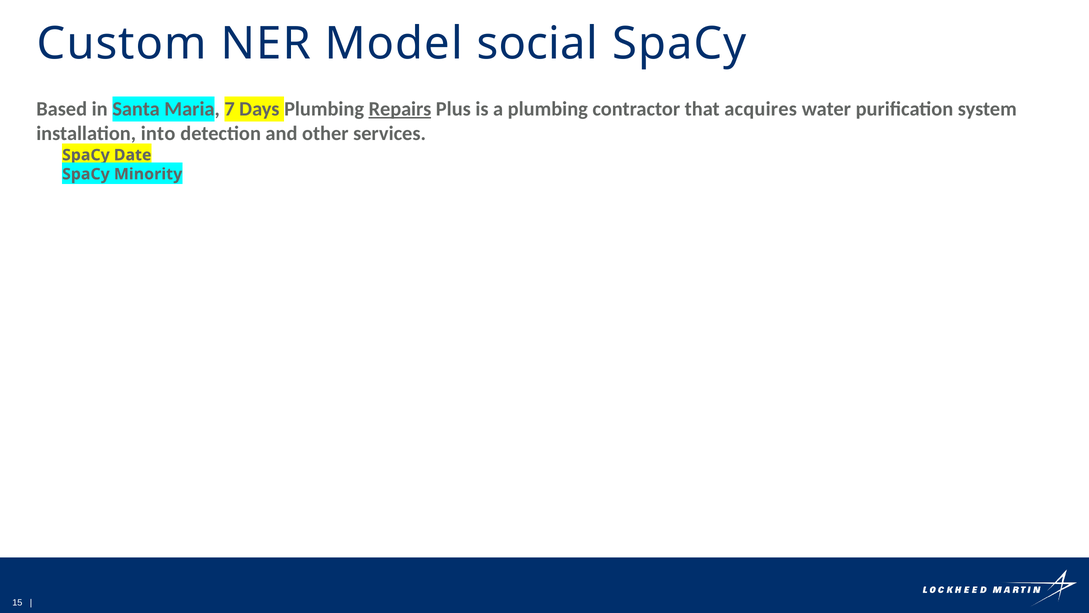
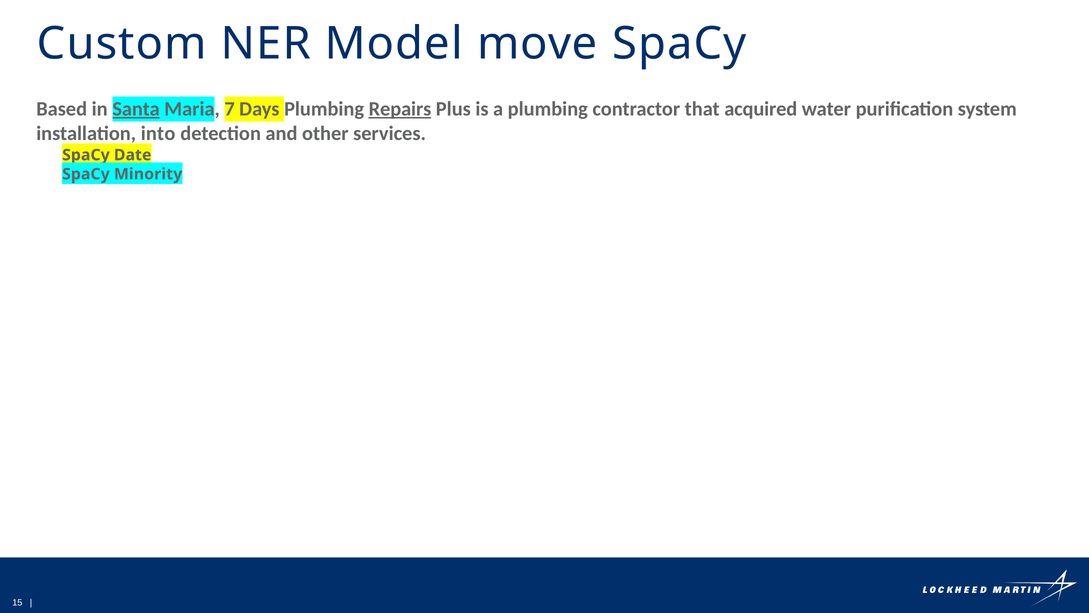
social: social -> move (537, 44)
Santa underline: none -> present (136, 109)
acquires: acquires -> acquired (761, 109)
